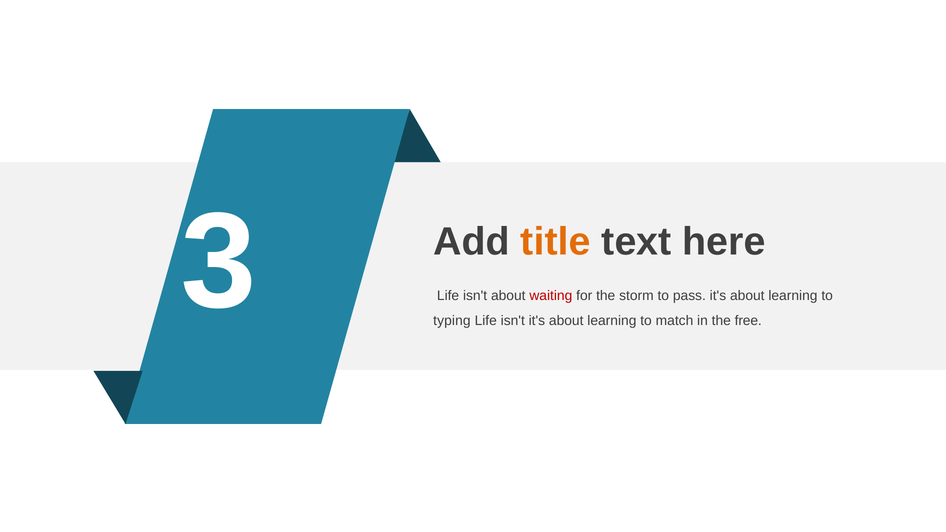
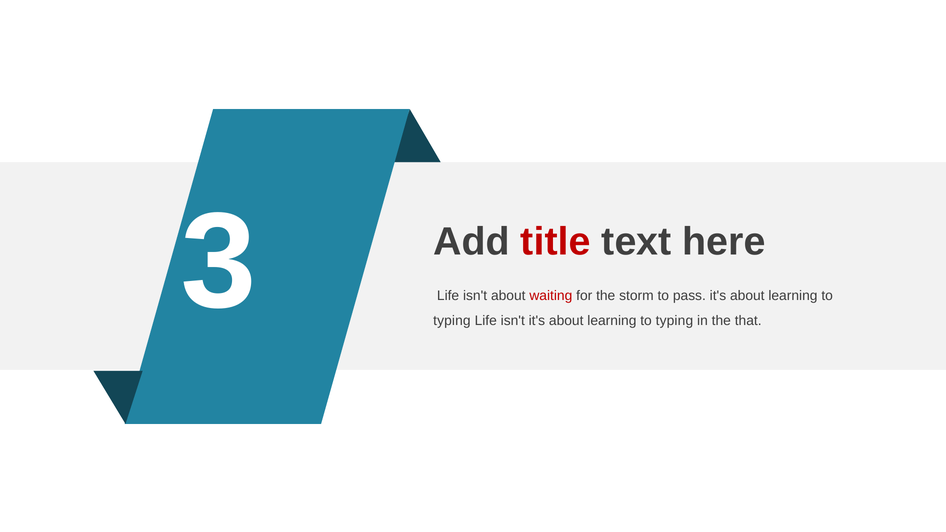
title colour: orange -> red (555, 242)
match: match -> typing (674, 321)
free: free -> that (748, 321)
